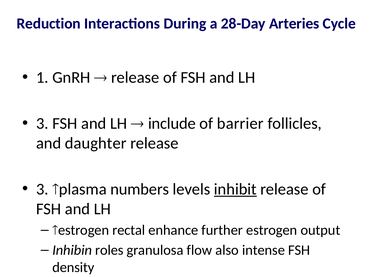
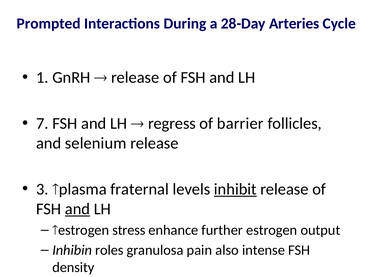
Reduction: Reduction -> Prompted (49, 24)
3: 3 -> 7 (42, 124)
include: include -> regress (172, 124)
daughter: daughter -> selenium (96, 143)
numbers: numbers -> fraternal (140, 189)
and underline: none -> present (78, 209)
rectal: rectal -> stress (129, 230)
flow: flow -> pain (199, 251)
